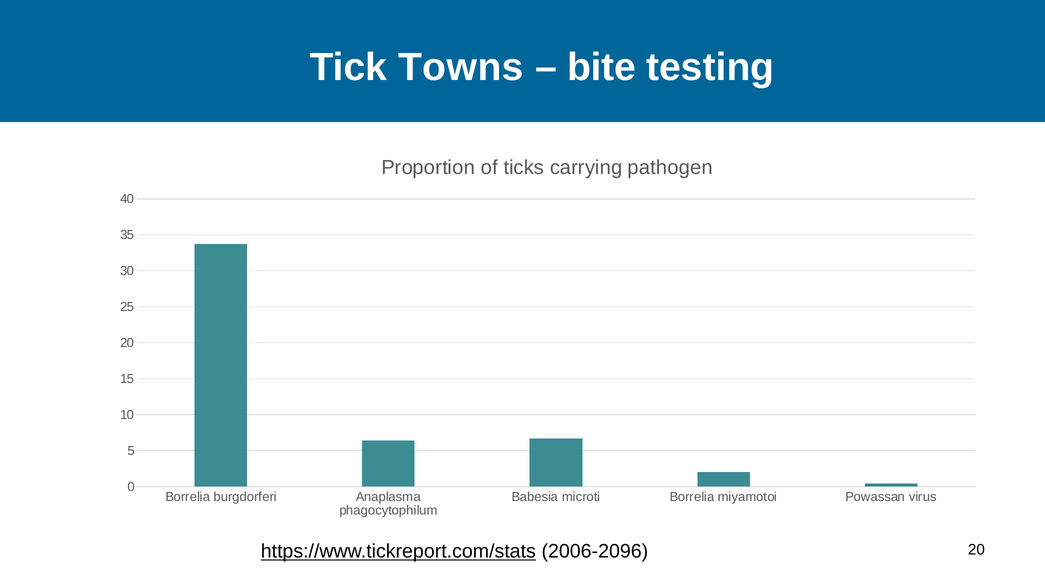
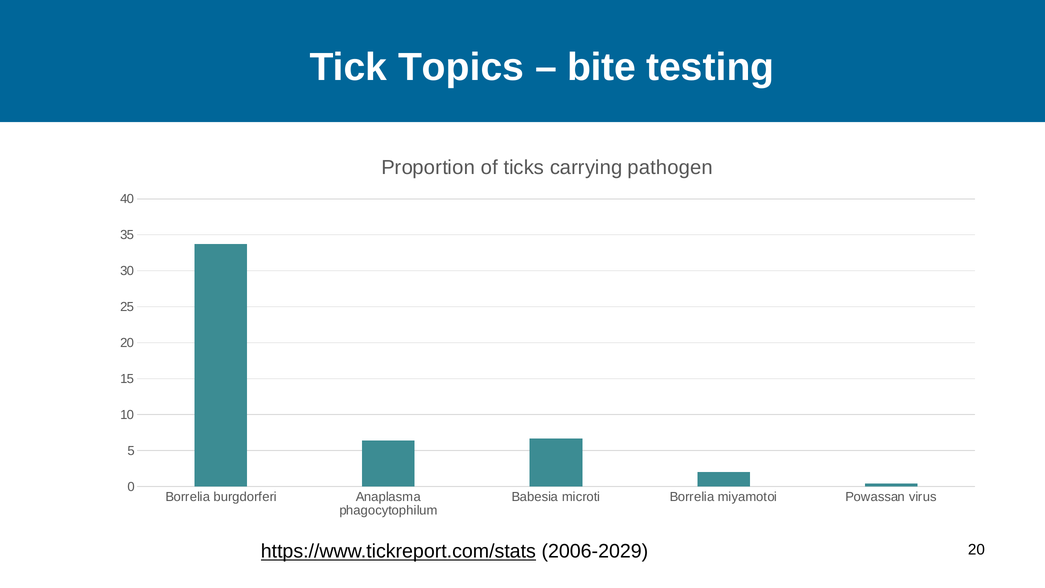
Towns: Towns -> Topics (461, 67)
2006-2096: 2006-2096 -> 2006-2029 (595, 551)
